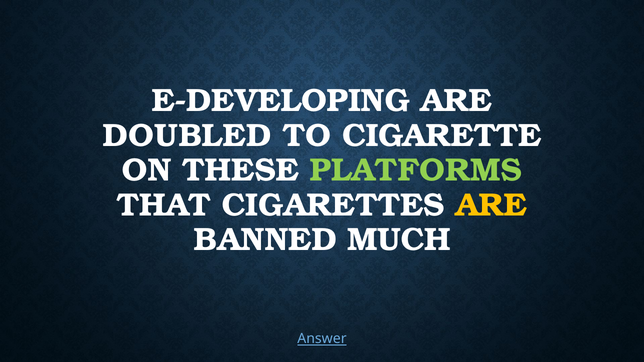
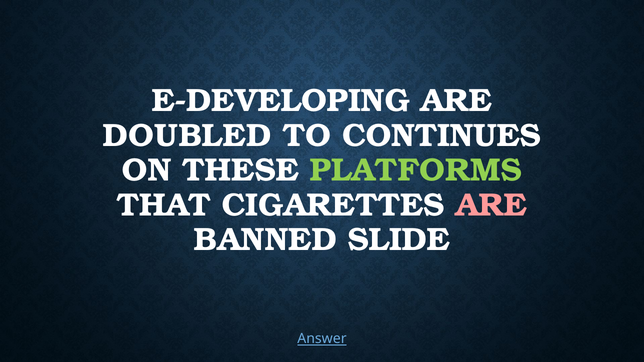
CIGARETTE: CIGARETTE -> CONTINUES (442, 136)
ARE colour: yellow -> pink (491, 205)
MUCH: MUCH -> SLIDE (399, 240)
